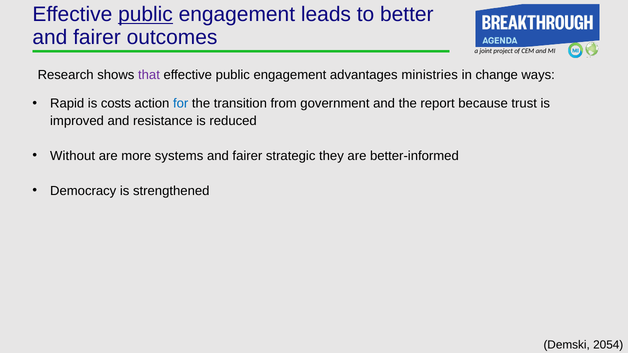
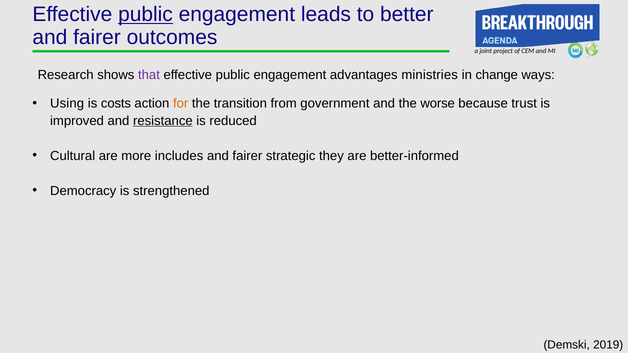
Rapid: Rapid -> Using (67, 104)
for colour: blue -> orange (181, 104)
report: report -> worse (438, 104)
resistance underline: none -> present (163, 121)
Without: Without -> Cultural (73, 156)
systems: systems -> includes (179, 156)
2054: 2054 -> 2019 (608, 345)
